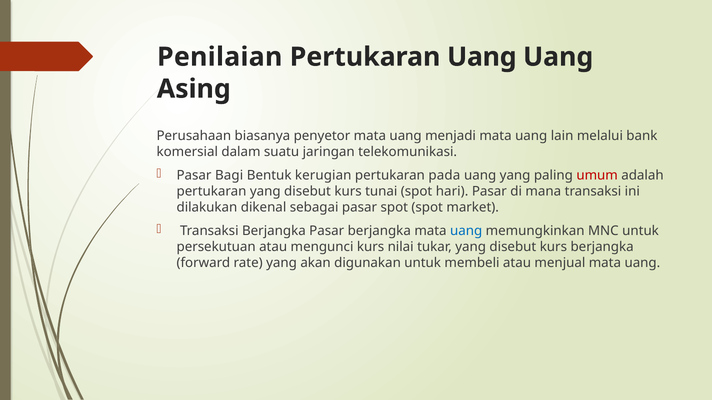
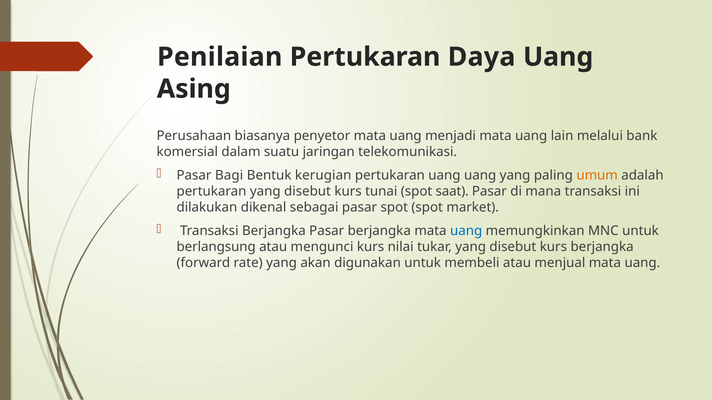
Pertukaran Uang: Uang -> Daya (482, 57)
pertukaran pada: pada -> uang (444, 176)
umum colour: red -> orange (597, 176)
hari: hari -> saat (452, 192)
persekutuan: persekutuan -> berlangsung (216, 247)
